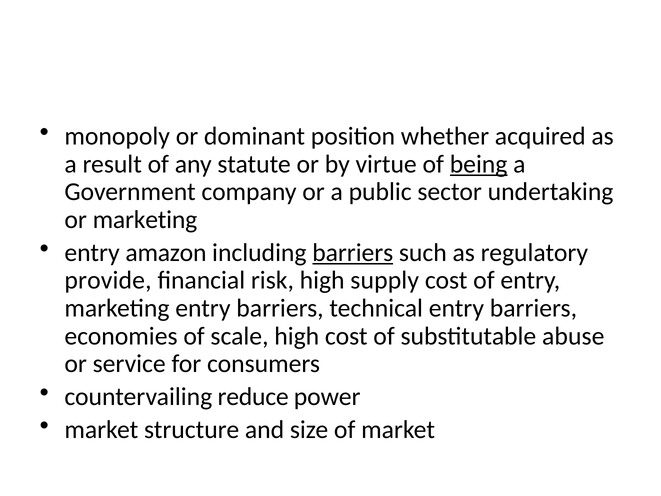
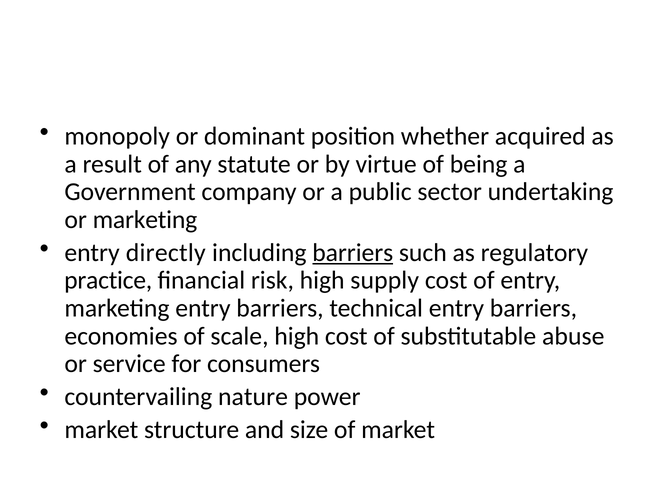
being underline: present -> none (479, 164)
amazon: amazon -> directly (166, 253)
provide: provide -> practice (108, 280)
reduce: reduce -> nature (253, 397)
